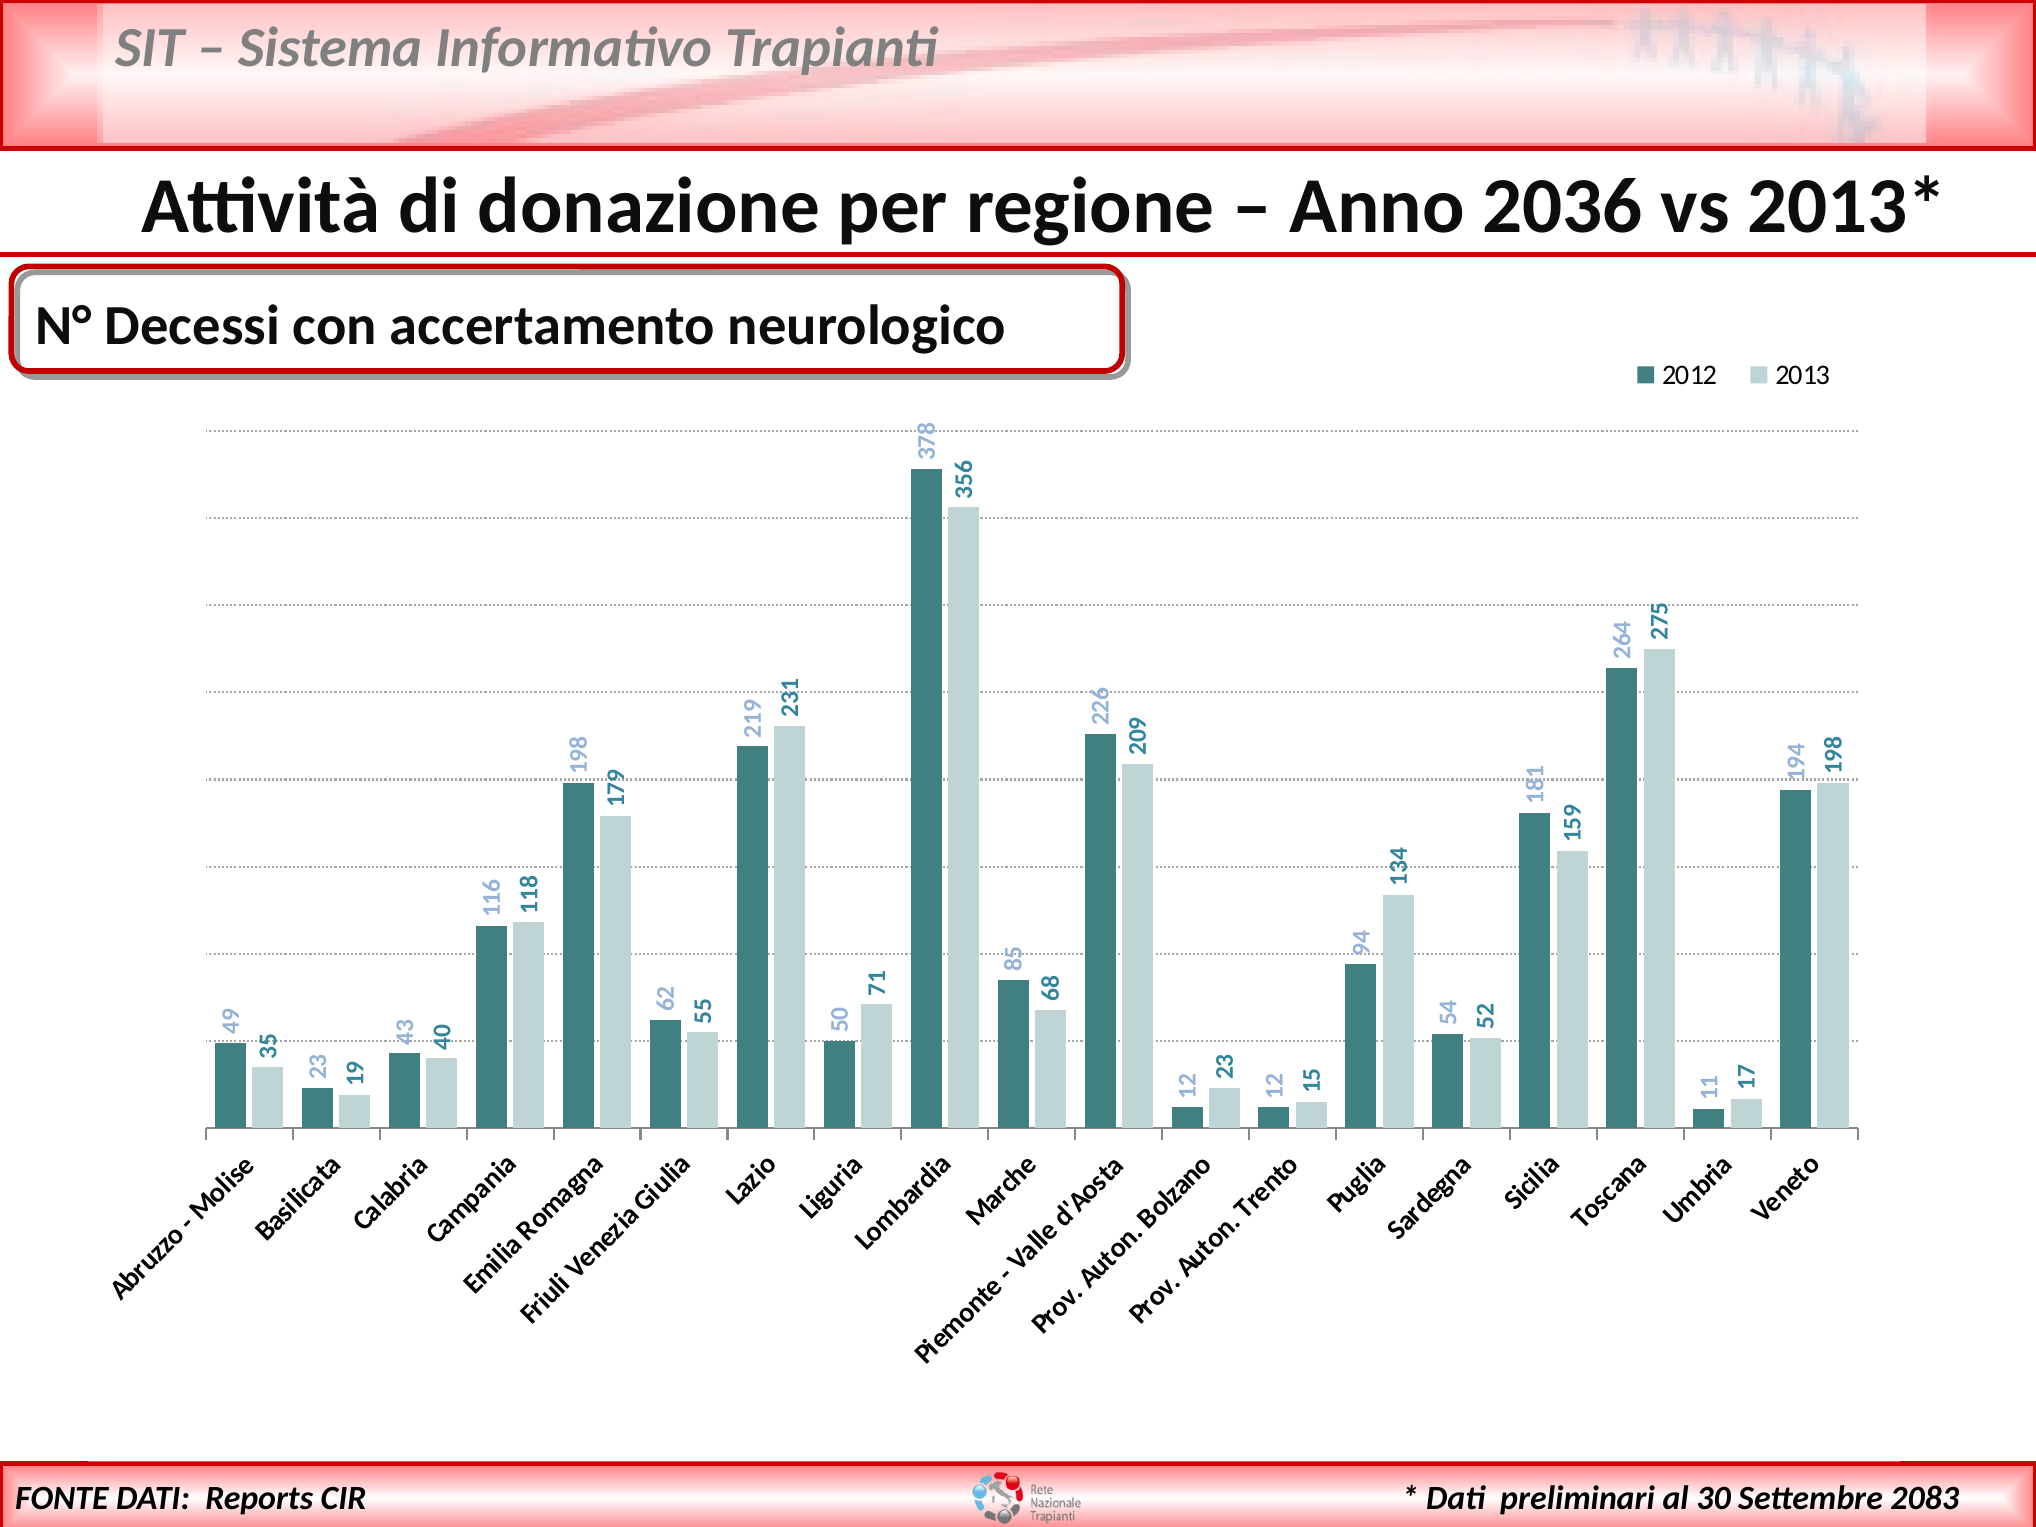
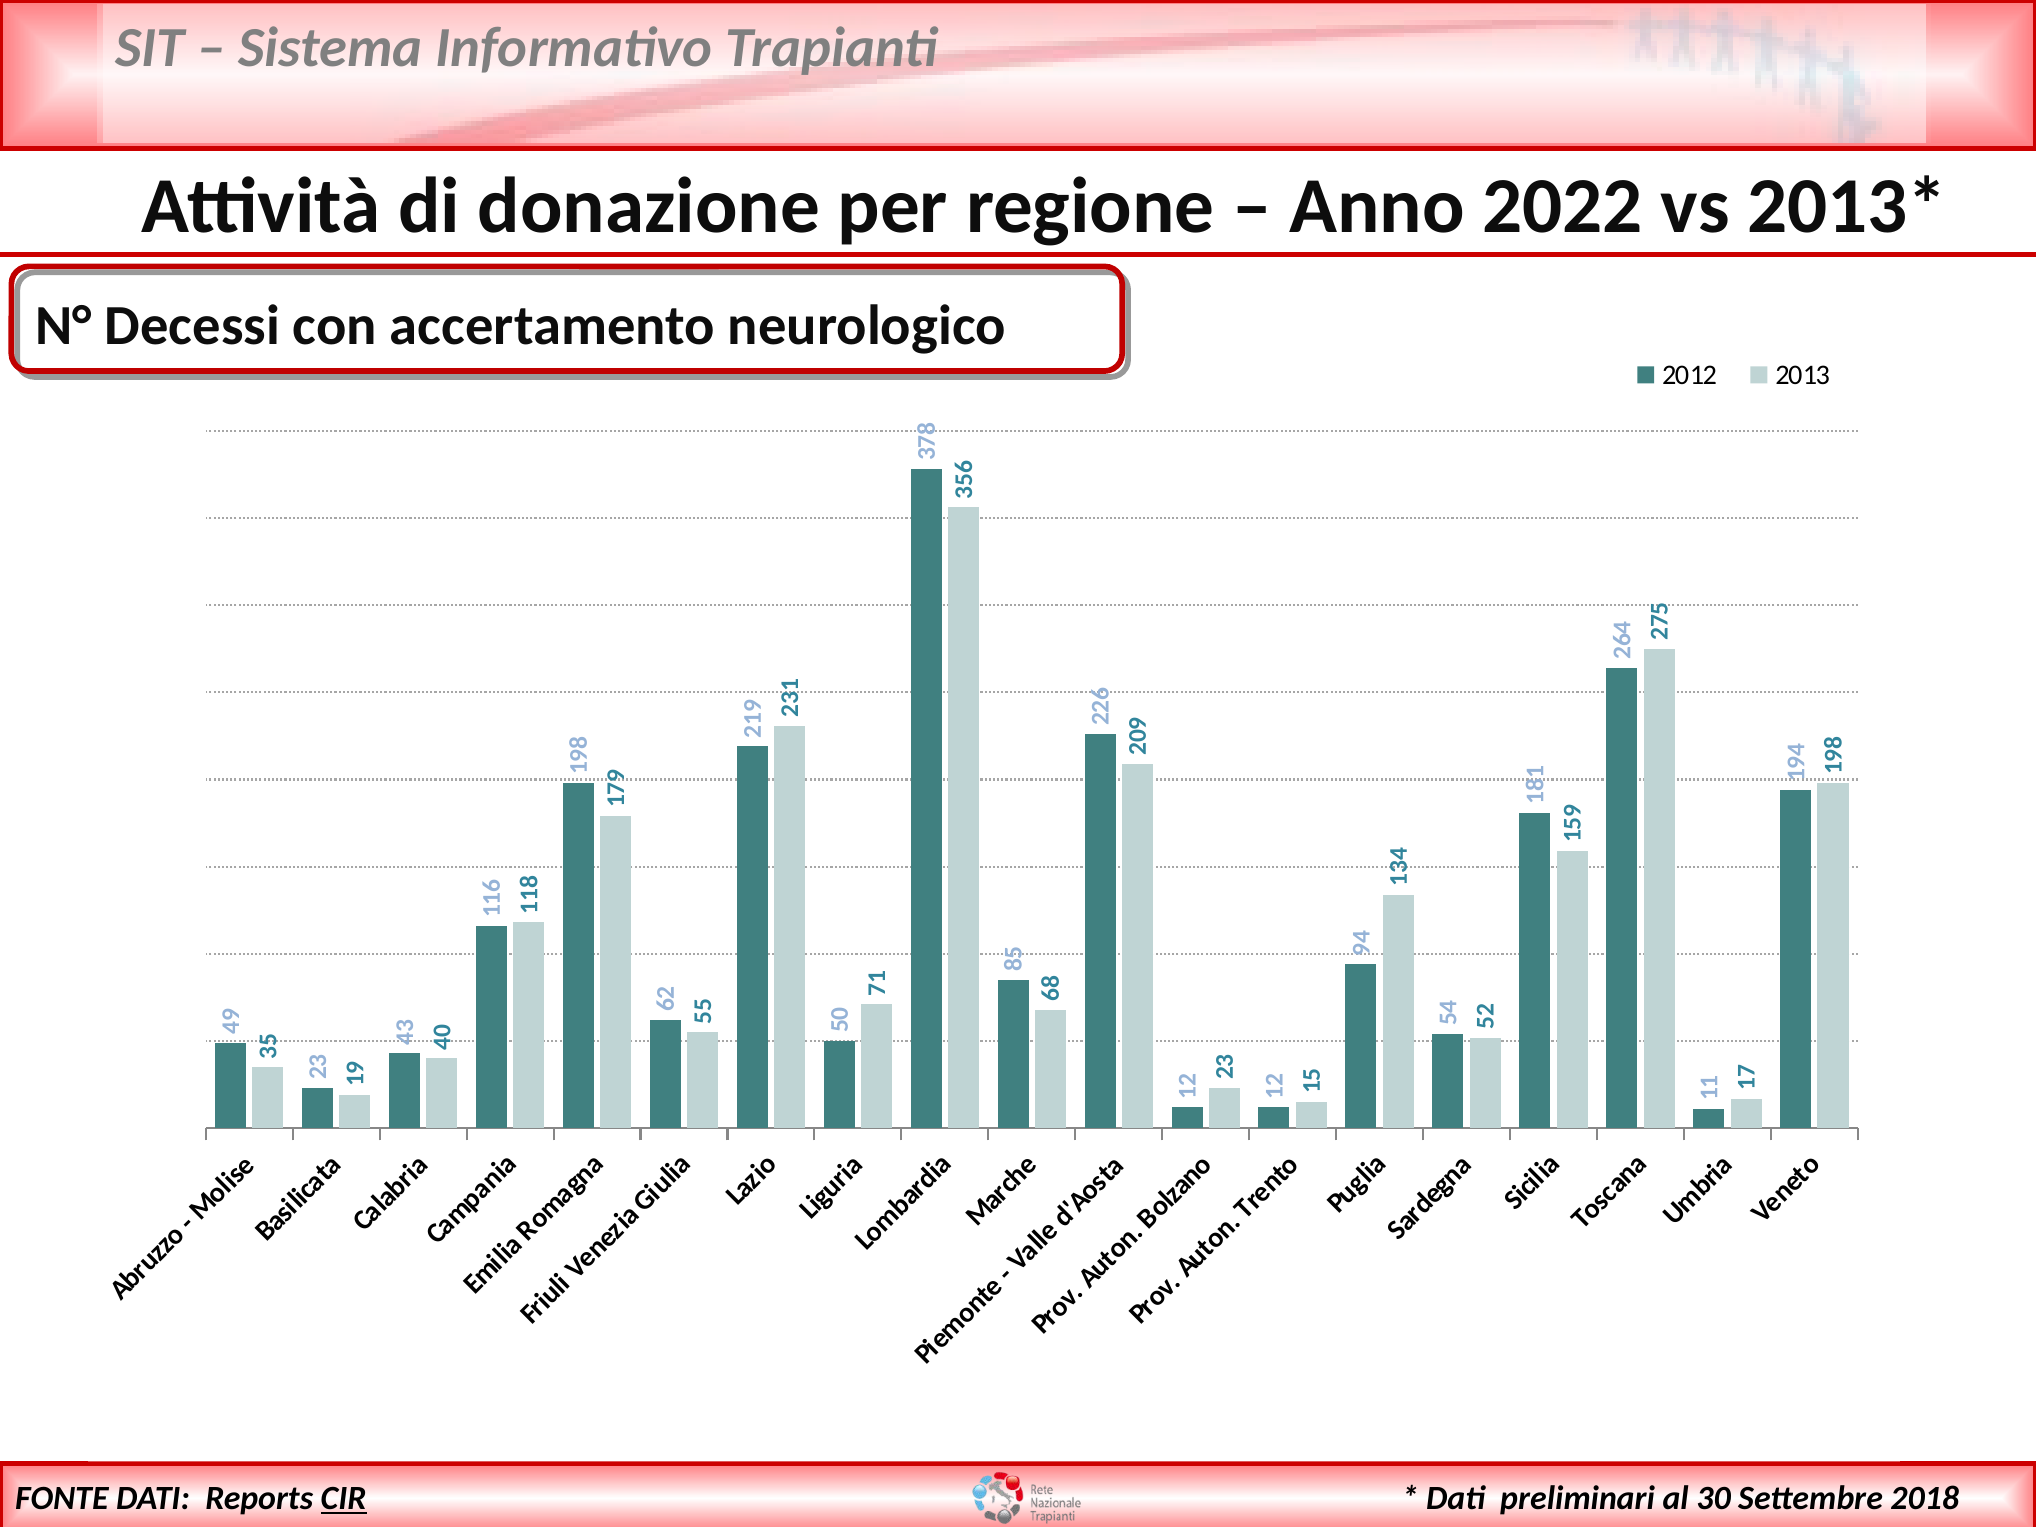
2036: 2036 -> 2022 (1563, 206)
2083: 2083 -> 2018 (1925, 1498)
CIR underline: none -> present (344, 1498)
